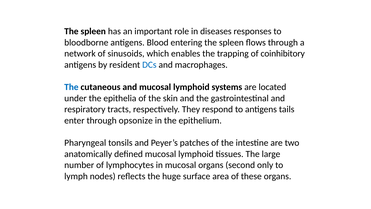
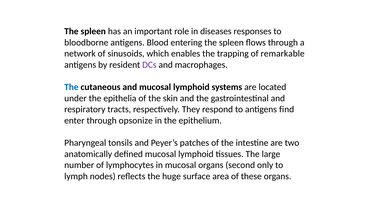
coinhibitory: coinhibitory -> remarkable (283, 54)
DCs colour: blue -> purple (149, 65)
tails: tails -> find (287, 109)
